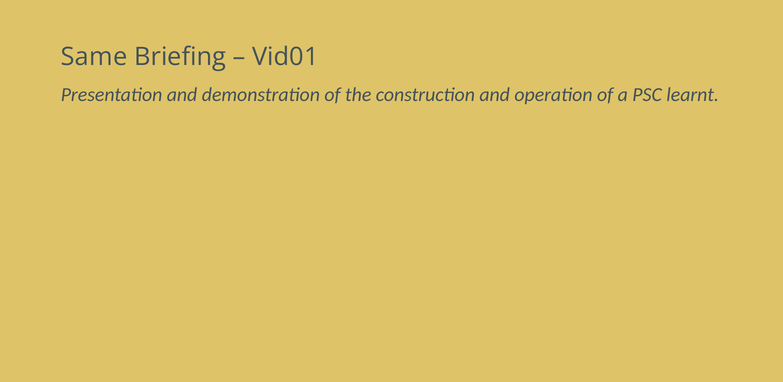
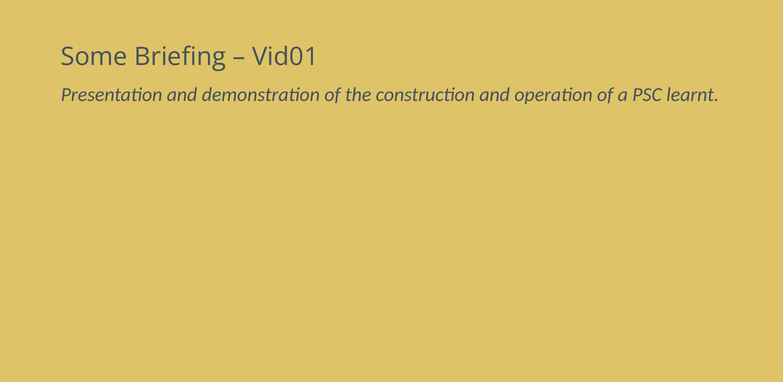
Same: Same -> Some (94, 57)
